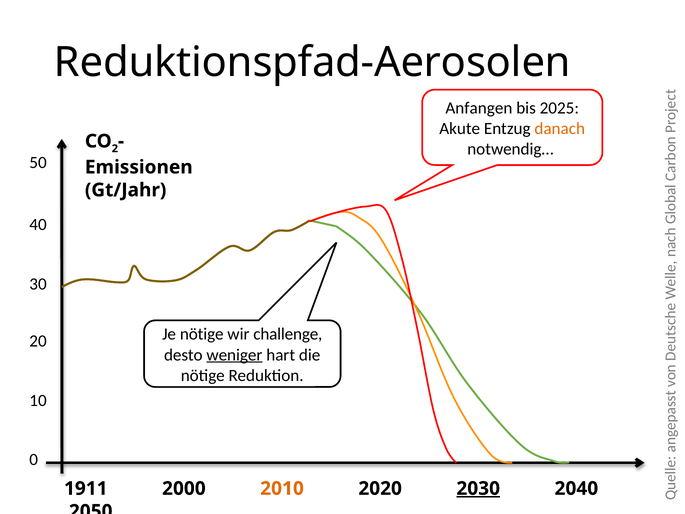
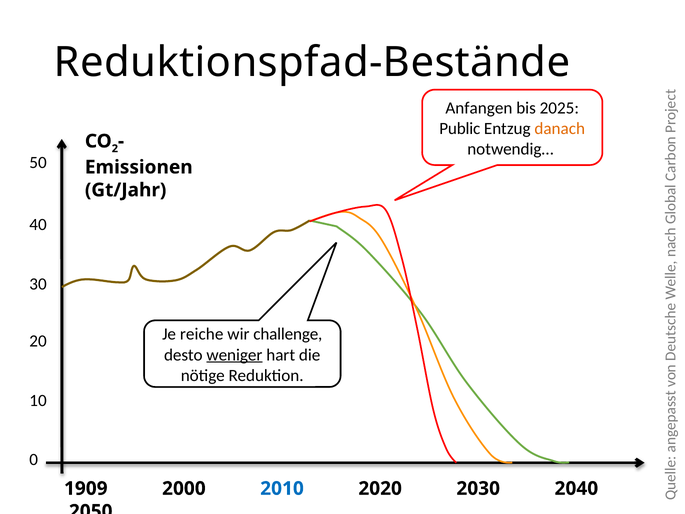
Reduktionspfad-Aerosolen: Reduktionspfad-Aerosolen -> Reduktionspfad-Bestände (312, 62)
Akute: Akute -> Public (460, 128)
Je nötige: nötige -> reiche (202, 334)
1911: 1911 -> 1909 (86, 488)
2010 colour: orange -> blue (282, 488)
2030 underline: present -> none (478, 488)
